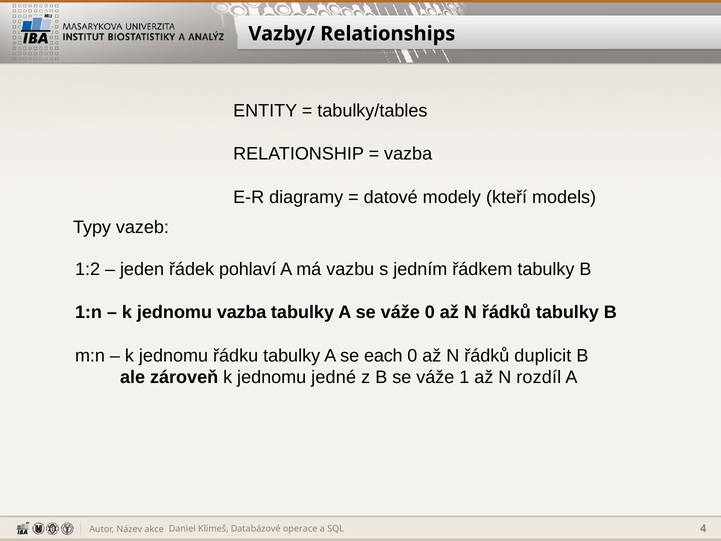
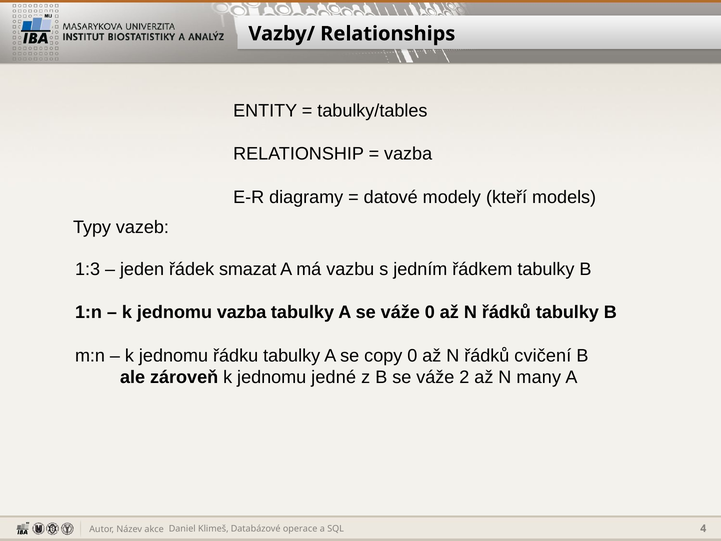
1:2: 1:2 -> 1:3 (88, 269)
pohlaví: pohlaví -> smazat (248, 269)
each: each -> copy (383, 355)
duplicit: duplicit -> cvičení (543, 355)
1: 1 -> 2 (464, 377)
rozdíl: rozdíl -> many (539, 377)
